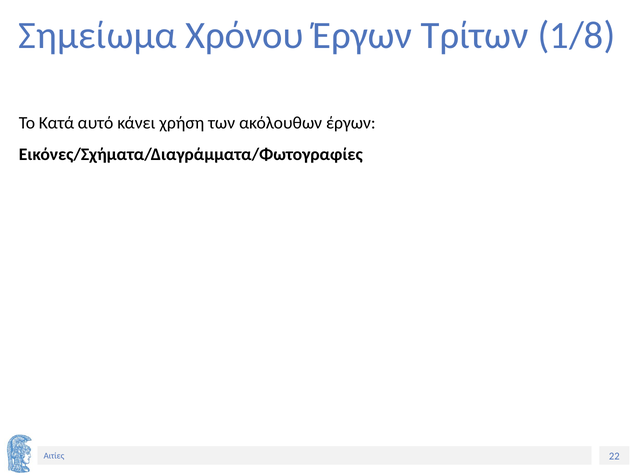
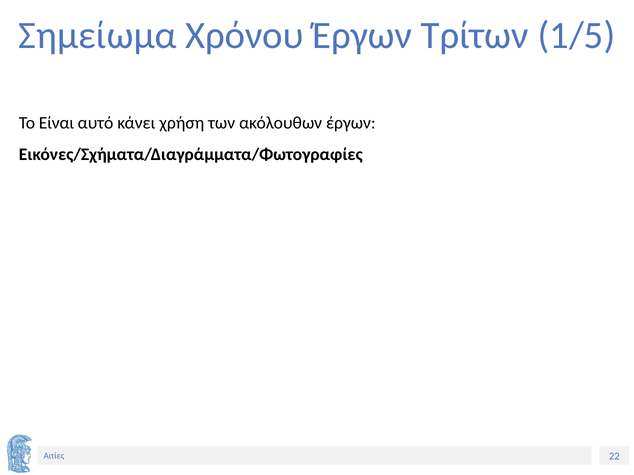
1/8: 1/8 -> 1/5 (576, 35)
Κατά: Κατά -> Είναι (56, 123)
